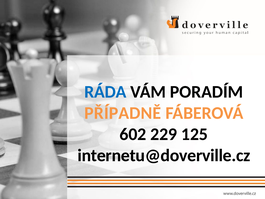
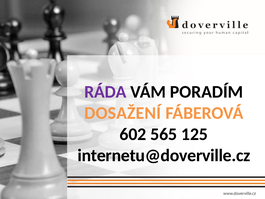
RÁDA colour: blue -> purple (105, 92)
PŘÍPADNĚ: PŘÍPADNĚ -> DOSAŽENÍ (123, 113)
229: 229 -> 565 (164, 134)
